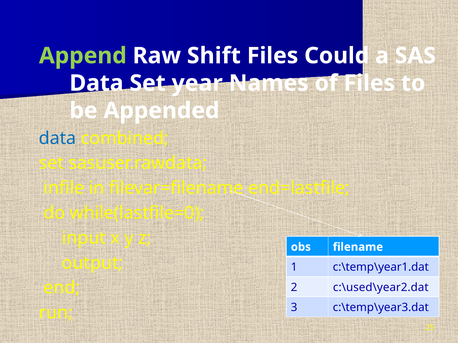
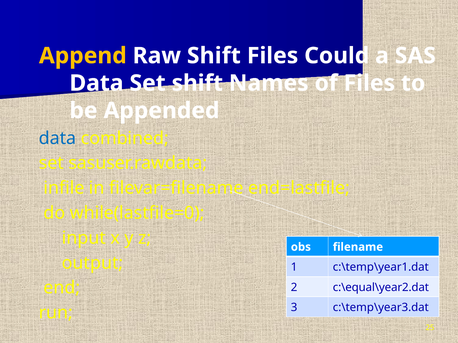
Append colour: light green -> yellow (83, 56)
Set year: year -> shift (197, 83)
c:\used\year2.dat: c:\used\year2.dat -> c:\equal\year2.dat (381, 288)
